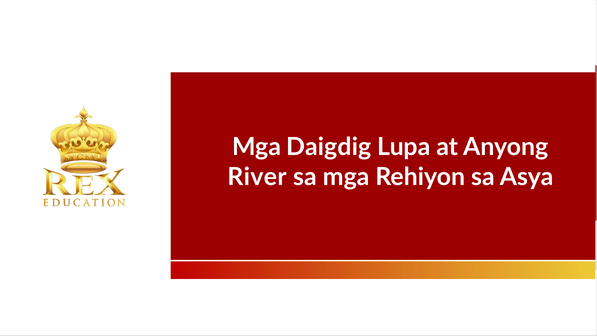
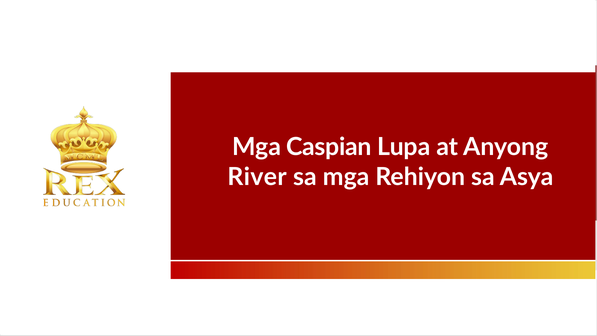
Daigdig: Daigdig -> Caspian (329, 147)
